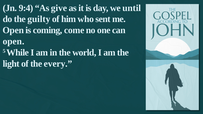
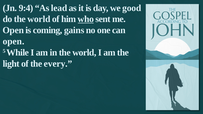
give: give -> lead (59, 8)
until: until -> good (132, 8)
do the guilty: guilty -> world (39, 19)
who underline: none -> present (86, 19)
come: come -> gains (74, 30)
